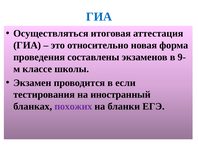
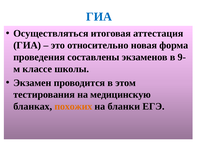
если: если -> этом (126, 83)
иностранный: иностранный -> медицинскую (121, 95)
похожих colour: purple -> orange (73, 107)
